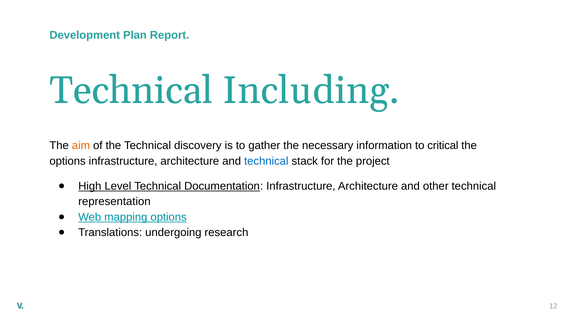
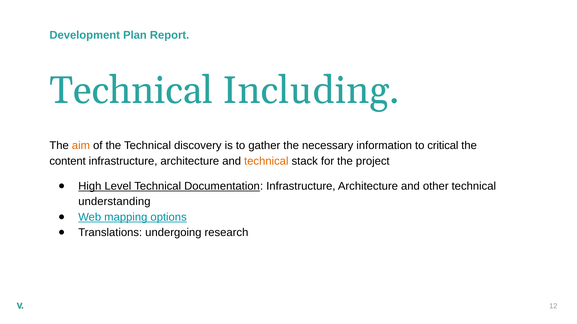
options: options -> content (68, 161)
technical colour: blue -> orange (266, 161)
representation: representation -> understanding (114, 202)
